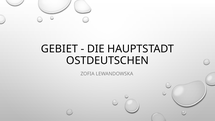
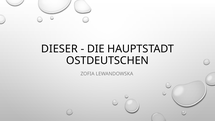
GEBIET: GEBIET -> DIESER (59, 49)
